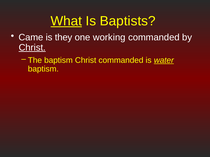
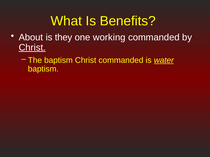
What underline: present -> none (66, 21)
Baptists: Baptists -> Benefits (128, 21)
Came: Came -> About (31, 38)
